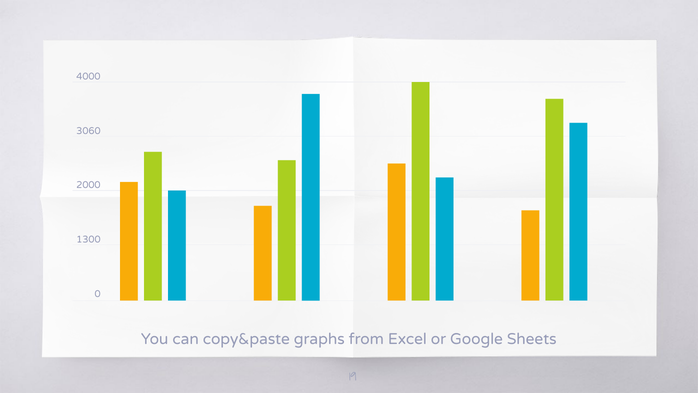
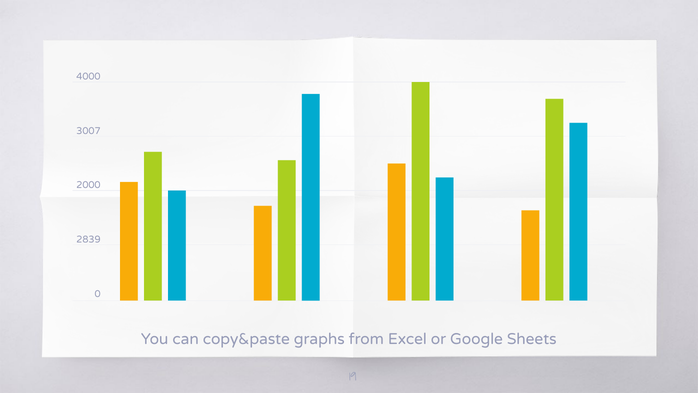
3060: 3060 -> 3007 (88, 131)
1300: 1300 -> 2839 (88, 239)
